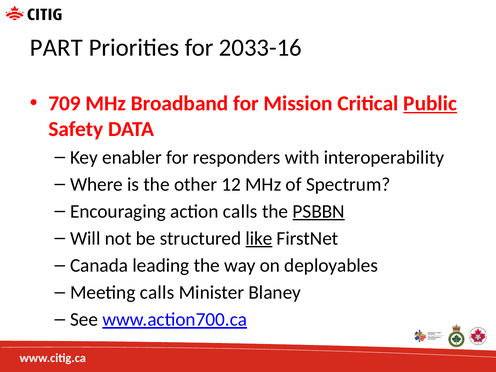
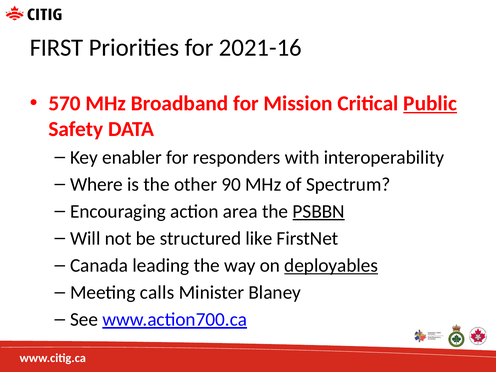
PART: PART -> FIRST (57, 48)
2033-16: 2033-16 -> 2021-16 (260, 48)
709: 709 -> 570 (65, 104)
12: 12 -> 90 (231, 184)
action calls: calls -> area (240, 211)
like underline: present -> none (259, 238)
deployables underline: none -> present (331, 265)
